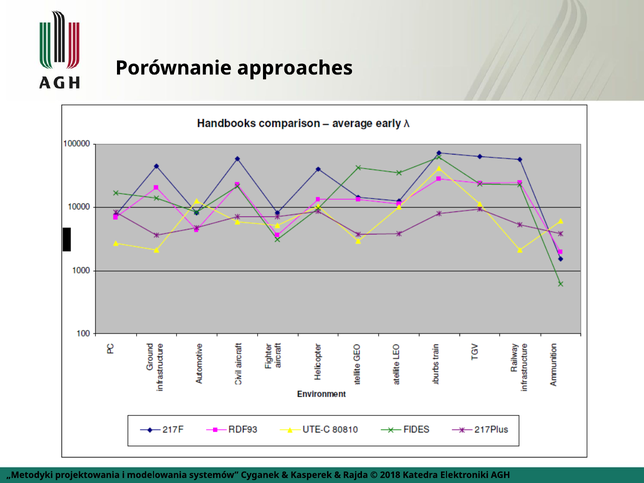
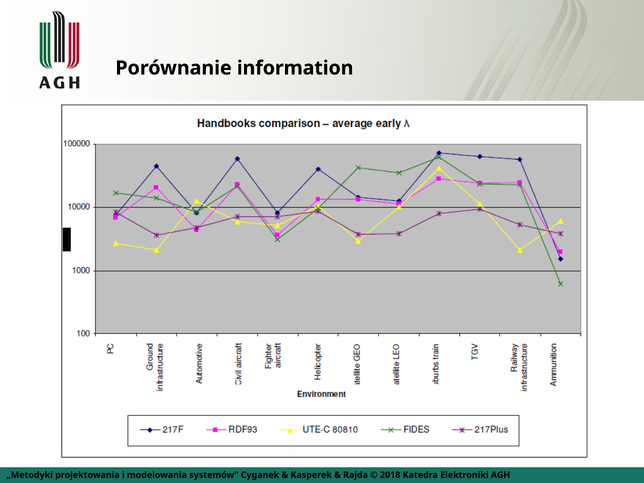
approaches: approaches -> information (295, 68)
